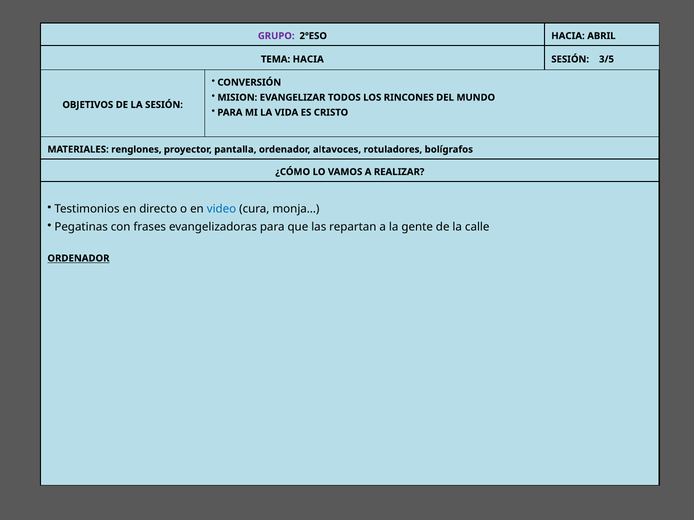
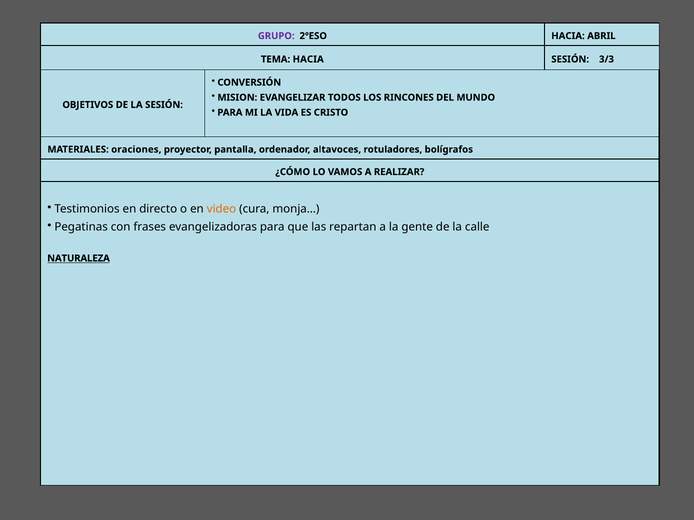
3/5: 3/5 -> 3/3 (606, 59)
renglones: renglones -> oraciones (136, 150)
video colour: blue -> orange (221, 209)
ORDENADOR: ORDENADOR -> NATURALEZA (79, 259)
